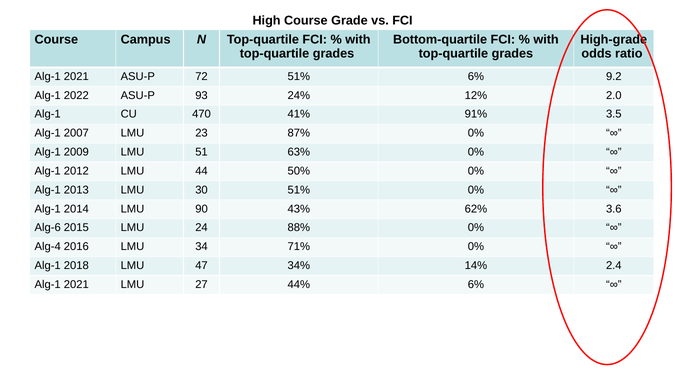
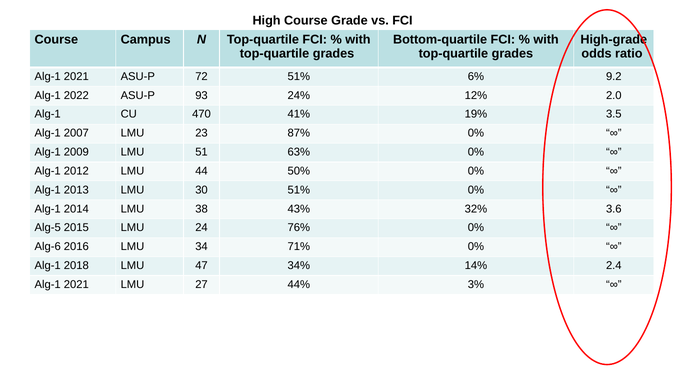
91%: 91% -> 19% (476, 114)
90: 90 -> 38 (202, 209)
62%: 62% -> 32% (476, 209)
Alg-6: Alg-6 -> Alg-5 (48, 228)
88%: 88% -> 76% (299, 228)
Alg-4: Alg-4 -> Alg-6 (48, 246)
44% 6%: 6% -> 3% (476, 284)
